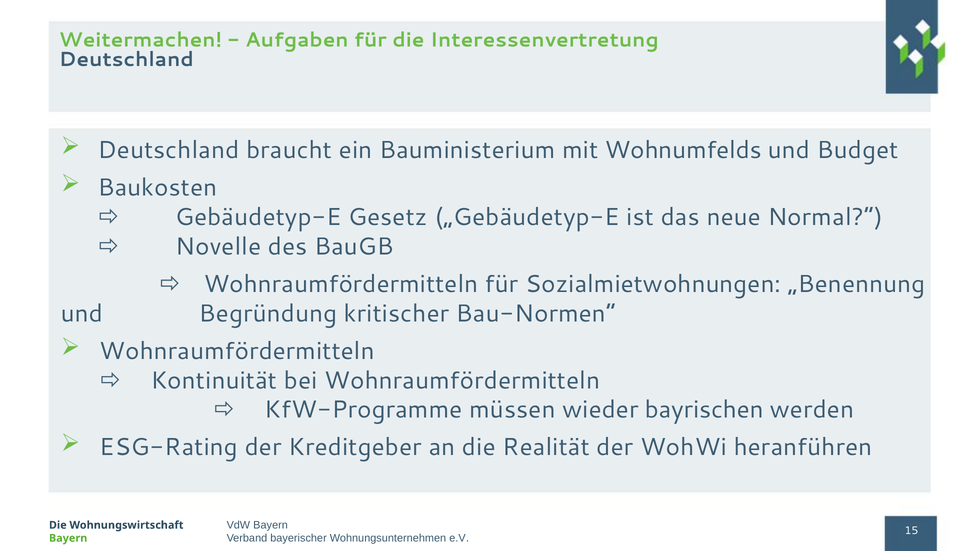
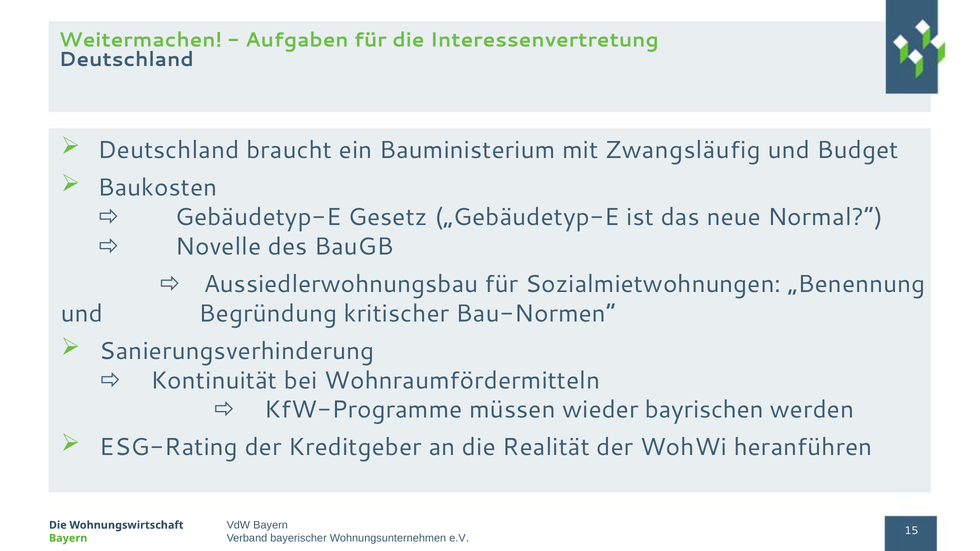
Wohnumfelds: Wohnumfelds -> Zwangsläufig (683, 150)
Wohnraumfördermitteln: Wohnraumfördermitteln -> Aussiedlerwohnungsbau (341, 284)
Wohnraumfördermitteln: Wohnraumfördermitteln -> Sanierungsverhinderung (237, 351)
